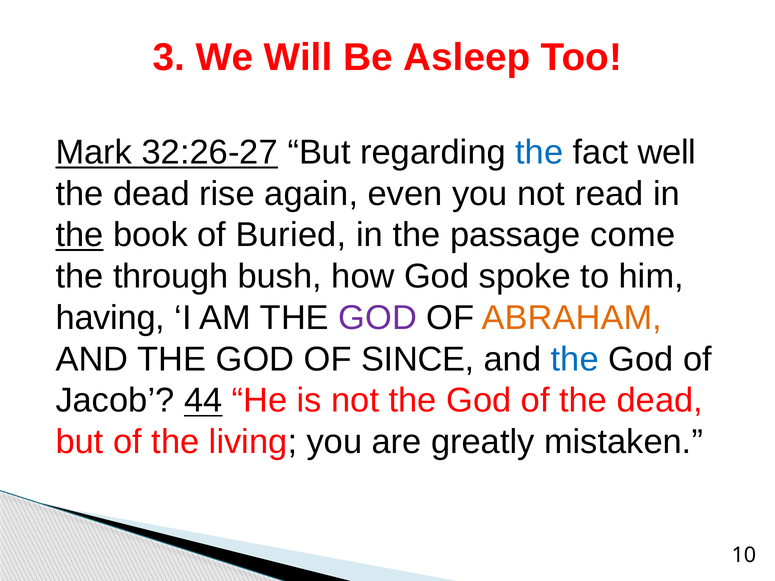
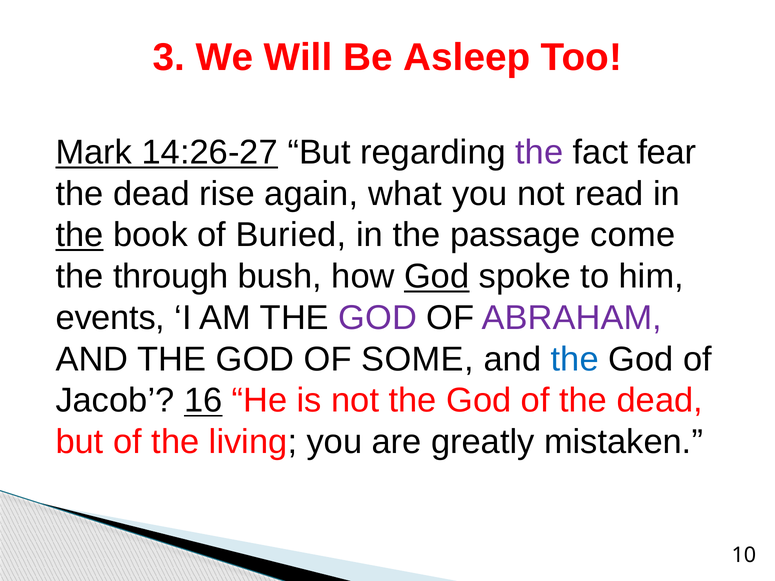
32:26-27: 32:26-27 -> 14:26-27 (210, 152)
the colour: blue -> purple (539, 152)
well: well -> fear (667, 152)
even: even -> what (405, 194)
God underline: none -> present (437, 277)
having: having -> events (110, 318)
ABRAHAM colour: orange -> purple (572, 318)
SINCE: SINCE -> SOME (417, 359)
44: 44 -> 16 (203, 401)
